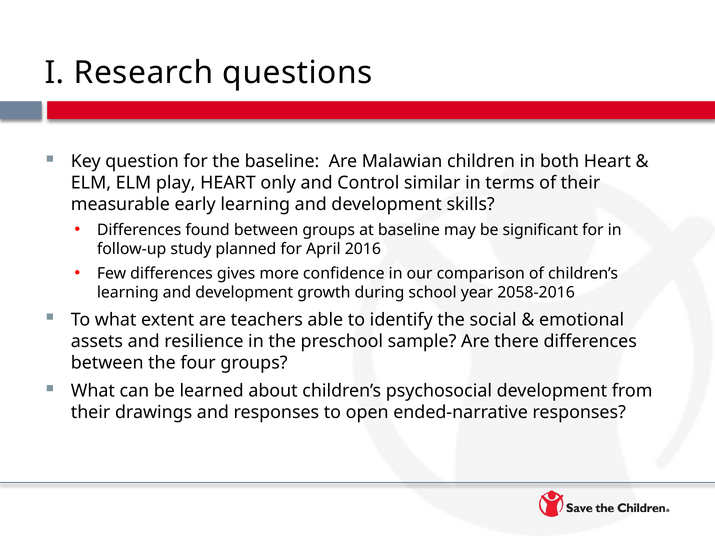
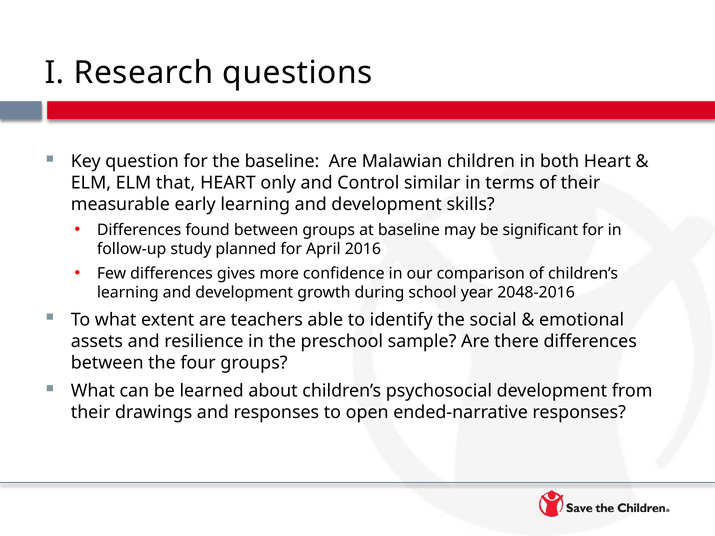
play: play -> that (176, 183)
2058-2016: 2058-2016 -> 2048-2016 (536, 293)
